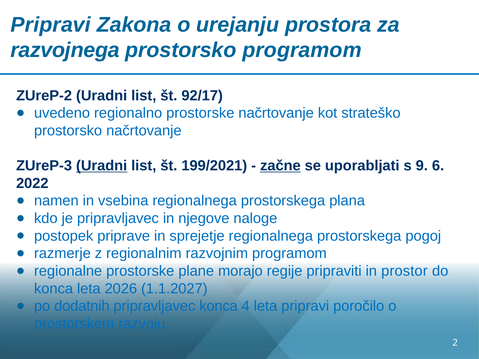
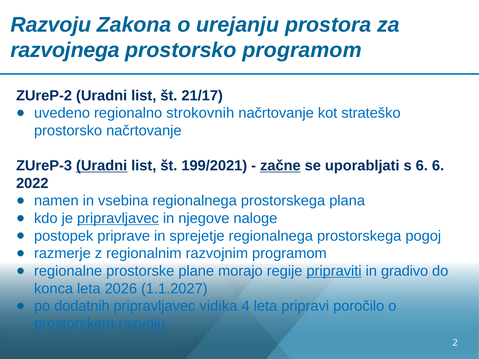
Pripravi: Pripravi -> Razvoju (51, 25)
92/17: 92/17 -> 21/17 (202, 96)
regionalno prostorske: prostorske -> strokovnih (200, 113)
s 9: 9 -> 6 (422, 166)
pripravljavec underline: none -> present (118, 219)
pripraviti underline: none -> present (334, 271)
prostor: prostor -> gradivo (405, 271)
pripravljavec konca: konca -> vidika (218, 306)
